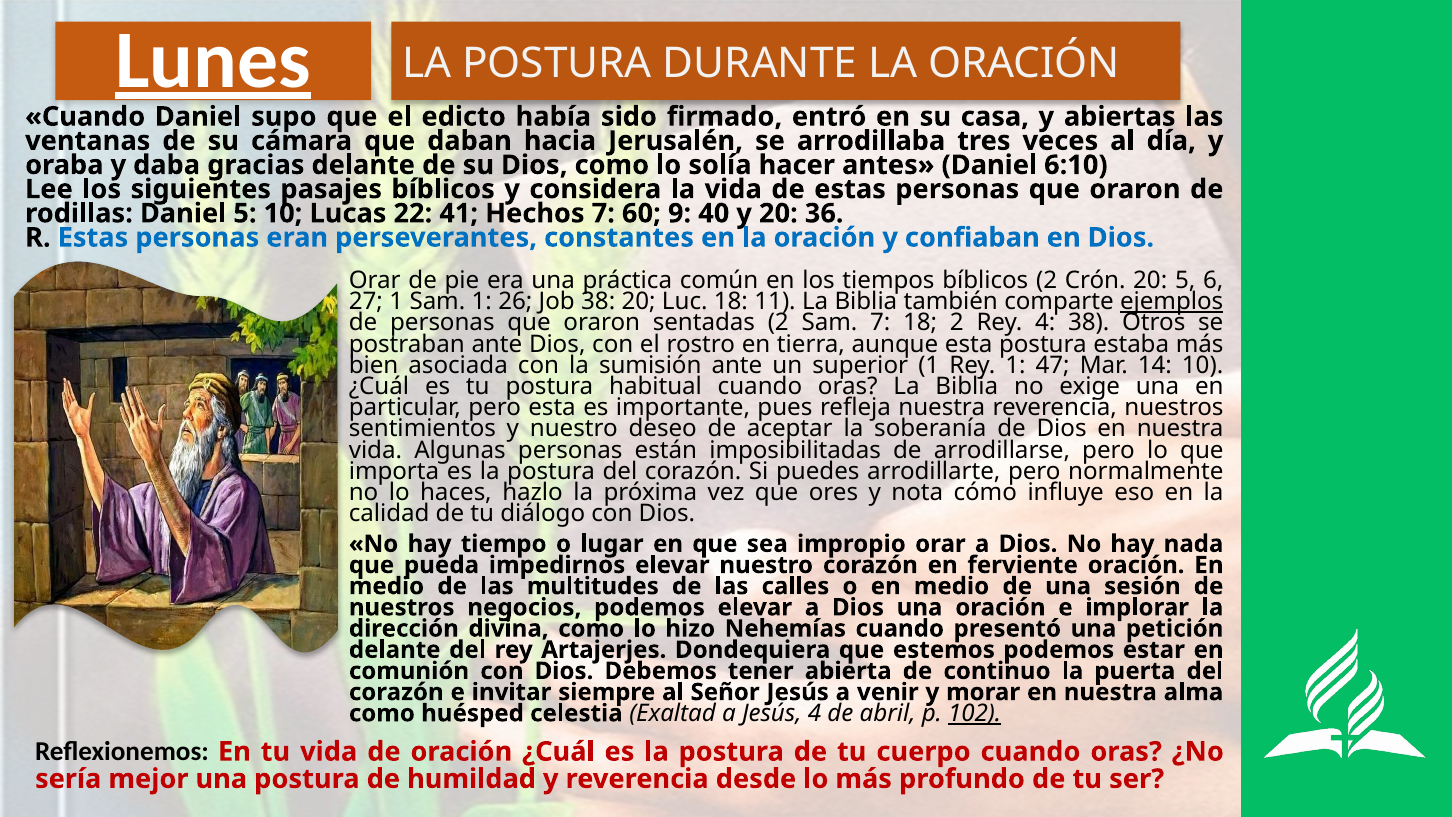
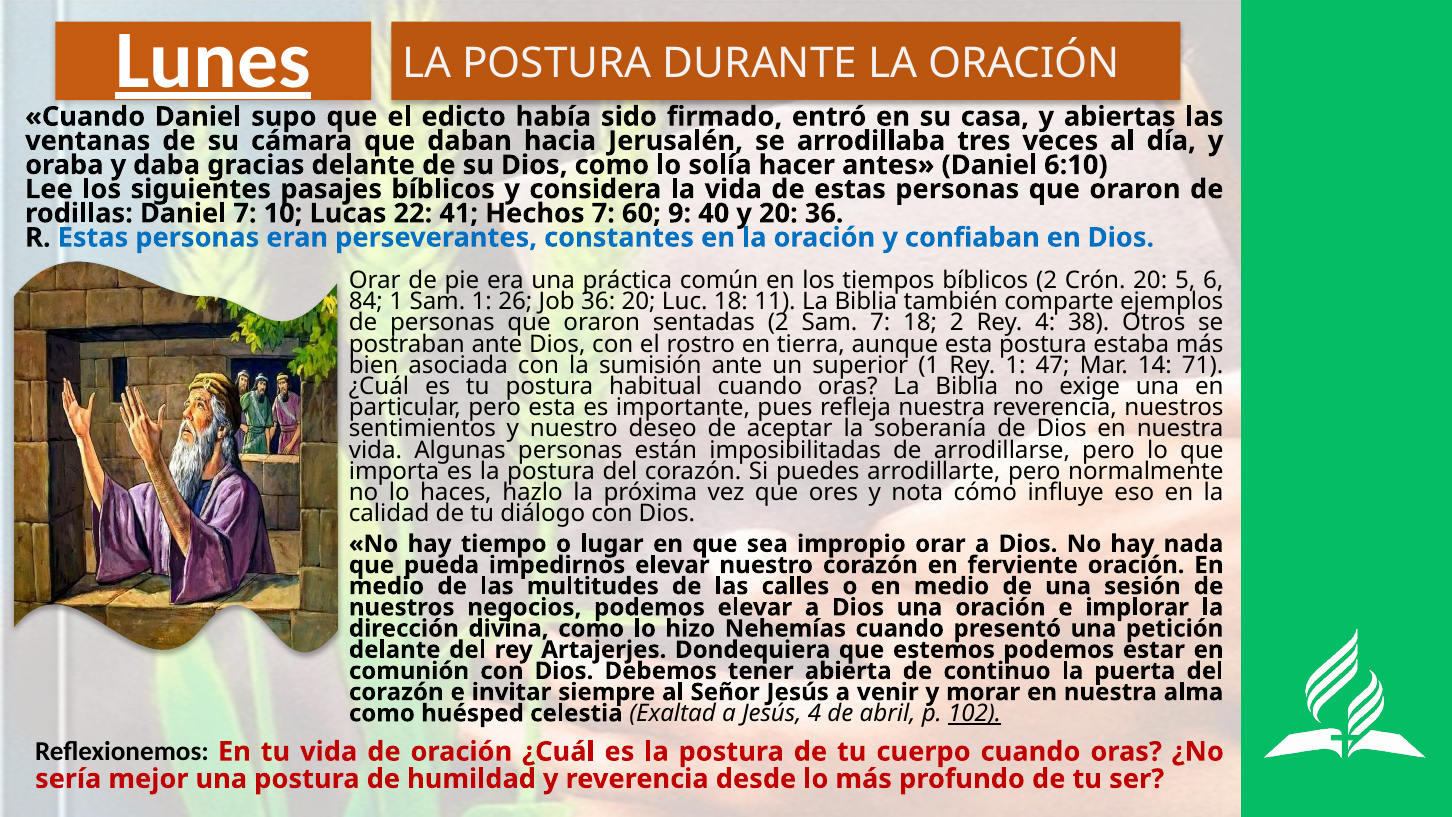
Daniel 5: 5 -> 7 (245, 213)
27: 27 -> 84 (366, 302)
Job 38: 38 -> 36 (598, 302)
ejemplos underline: present -> none (1172, 302)
14 10: 10 -> 71 (1203, 365)
